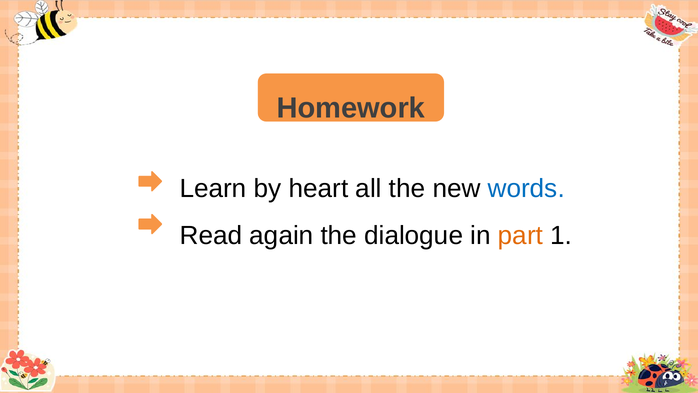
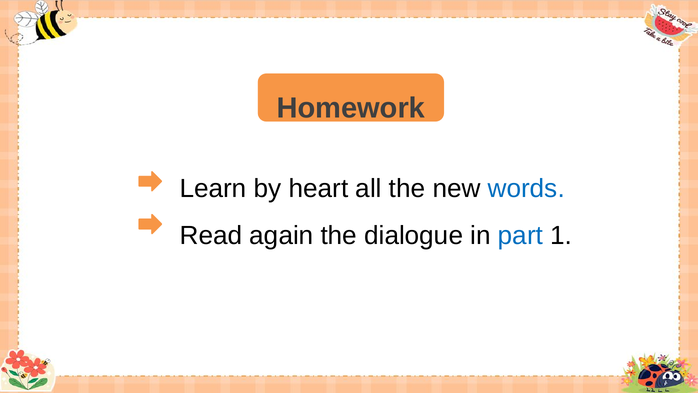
part colour: orange -> blue (520, 236)
